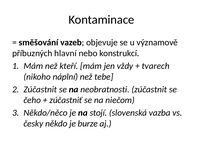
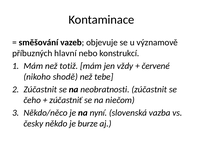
kteří: kteří -> totiž (69, 66)
tvarech: tvarech -> červené (156, 66)
náplní: náplní -> shodě (65, 77)
stojí: stojí -> nyní (98, 113)
